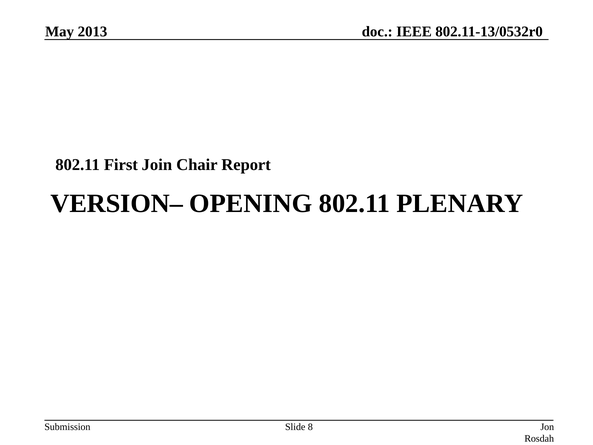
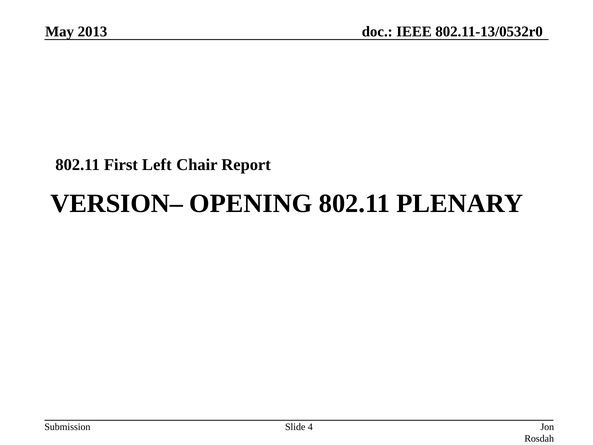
Join: Join -> Left (157, 165)
8: 8 -> 4 (310, 427)
